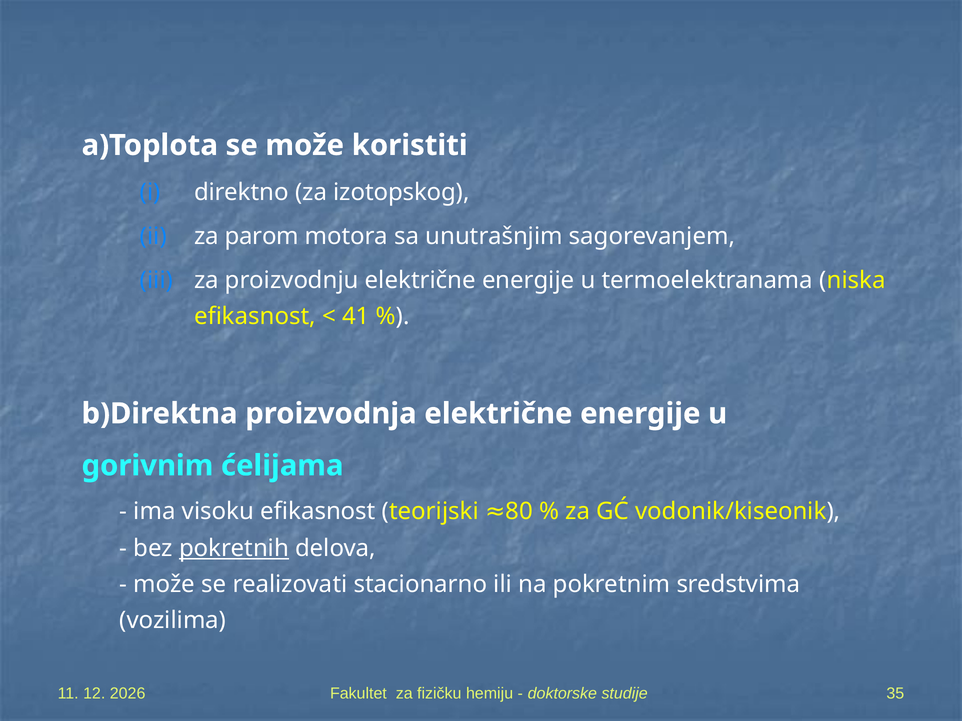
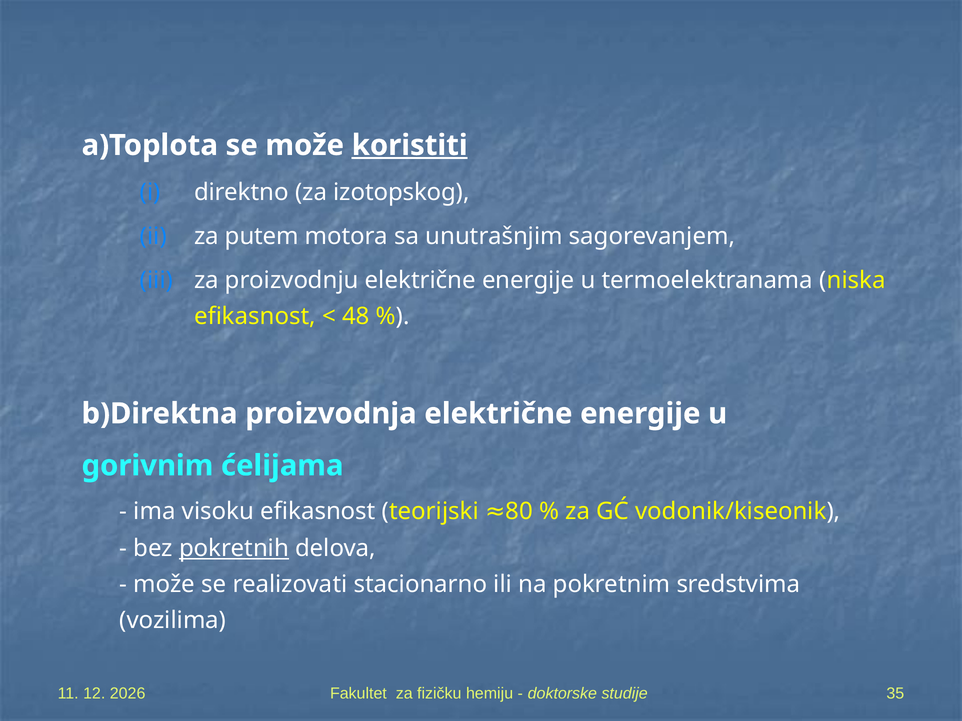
koristiti underline: none -> present (410, 145)
parom: parom -> putem (262, 236)
41: 41 -> 48 (356, 317)
